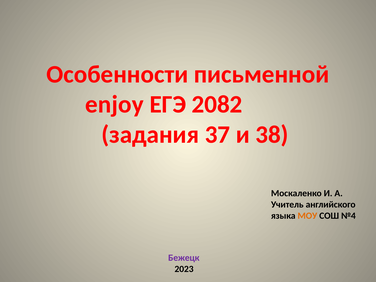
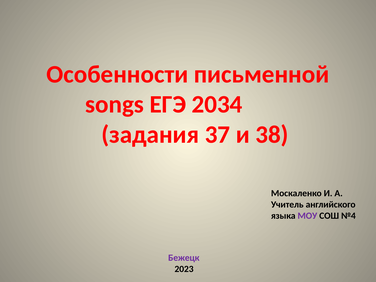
enjoy: enjoy -> songs (115, 104)
2082: 2082 -> 2034 (217, 104)
МОУ colour: orange -> purple (307, 216)
